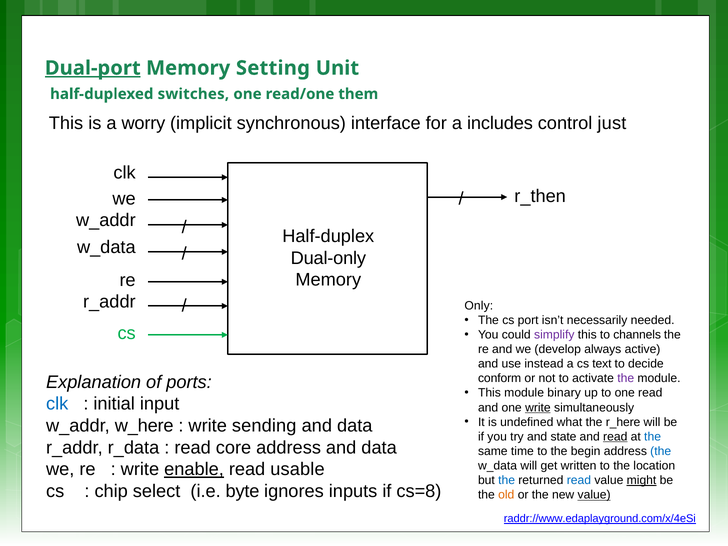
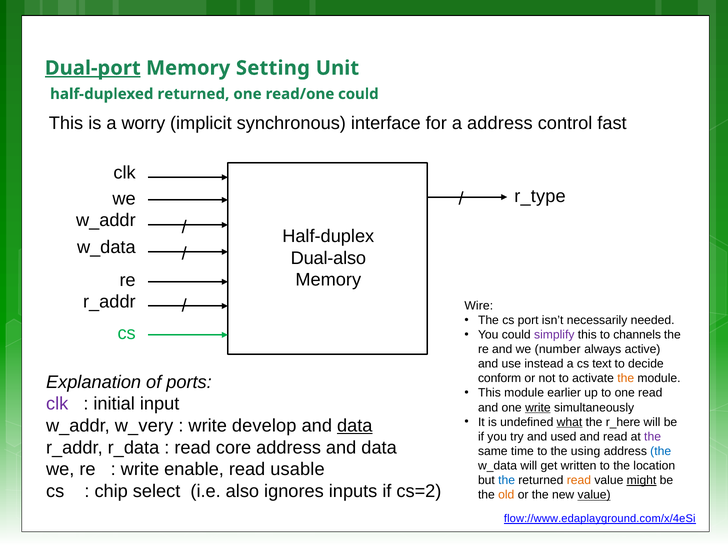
half-duplexed switches: switches -> returned (193, 94)
read/one them: them -> could (358, 94)
a includes: includes -> address (500, 123)
just: just -> fast (612, 123)
r_then: r_then -> r_type (540, 196)
Dual-only: Dual-only -> Dual-also (328, 258)
Only: Only -> Wire (479, 306)
develop: develop -> number (558, 349)
the colour: purple -> orange (626, 378)
binary: binary -> earlier (564, 393)
clk colour: blue -> purple (57, 404)
what underline: none -> present (570, 422)
w_here: w_here -> w_very (144, 426)
sending: sending -> develop (264, 426)
data underline: none -> present (355, 426)
state: state -> used (563, 437)
read underline: present -> none (615, 437)
the colour: blue -> purple (653, 437)
begin: begin -> using (586, 451)
enable underline: present -> none (194, 469)
read colour: blue -> orange (579, 480)
byte: byte -> also (242, 491)
cs=8: cs=8 -> cs=2 (419, 491)
raddr://www.edaplayground.com/x/4eSi: raddr://www.edaplayground.com/x/4eSi -> flow://www.edaplayground.com/x/4eSi (600, 519)
